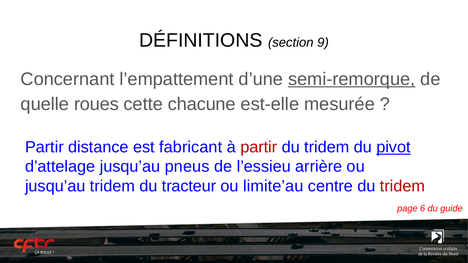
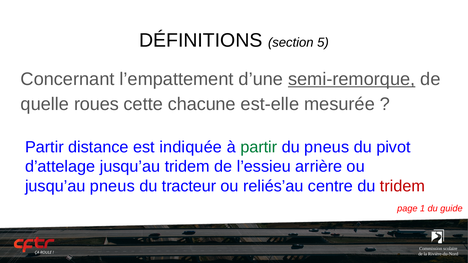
9: 9 -> 5 (323, 43)
fabricant: fabricant -> indiquée (191, 147)
partir colour: red -> green (259, 147)
tridem: tridem -> pneus (327, 147)
pivot underline: present -> none (393, 147)
jusqu’au pneus: pneus -> tridem (187, 167)
jusqu’au tridem: tridem -> pneus (112, 186)
limite’au: limite’au -> reliés’au (273, 186)
6: 6 -> 1 (423, 209)
